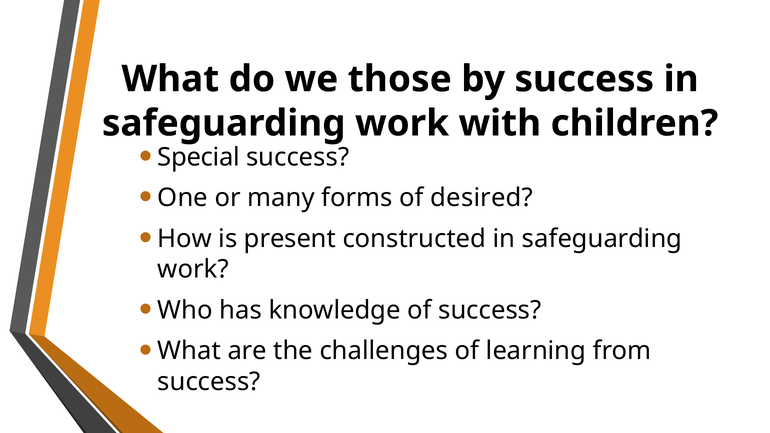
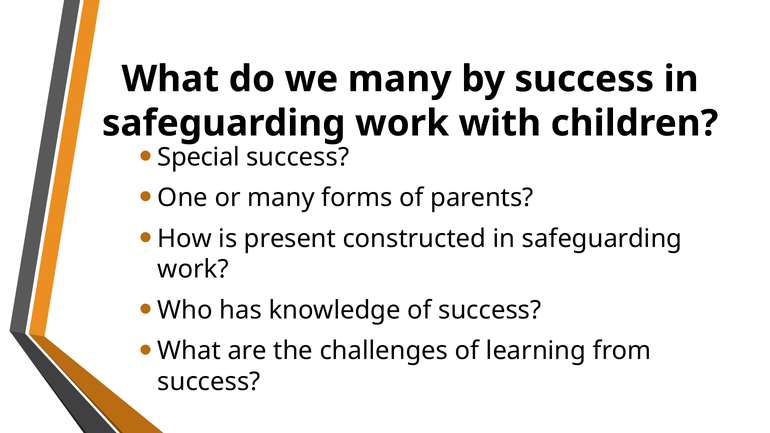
we those: those -> many (400, 79)
desired: desired -> parents (482, 198)
